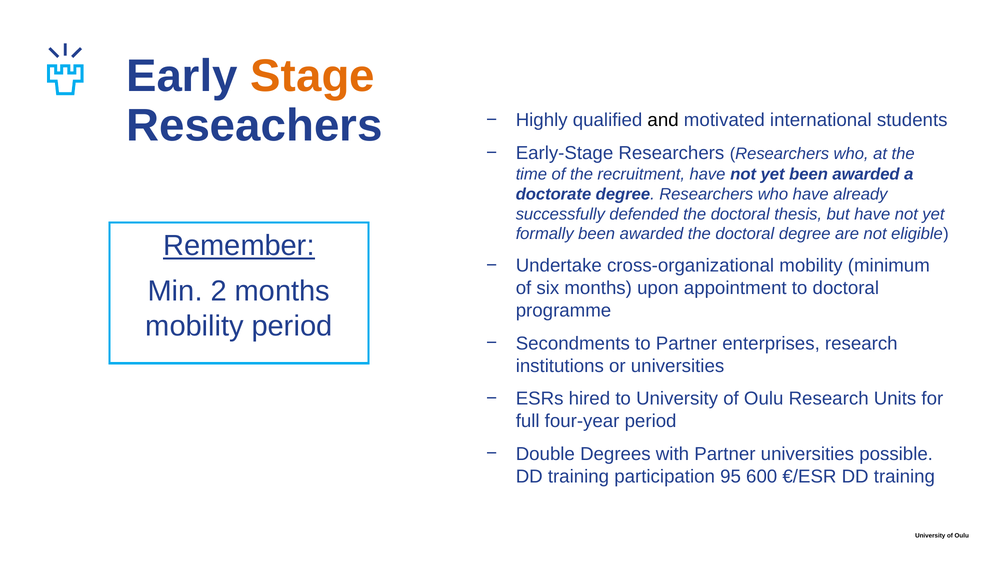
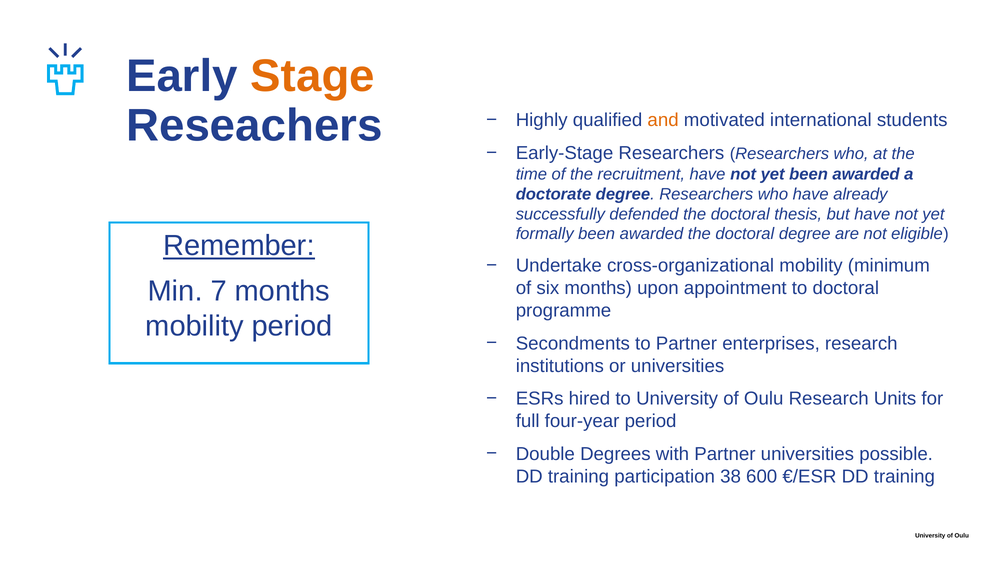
and colour: black -> orange (663, 120)
2: 2 -> 7 (219, 291)
95: 95 -> 38 (731, 476)
